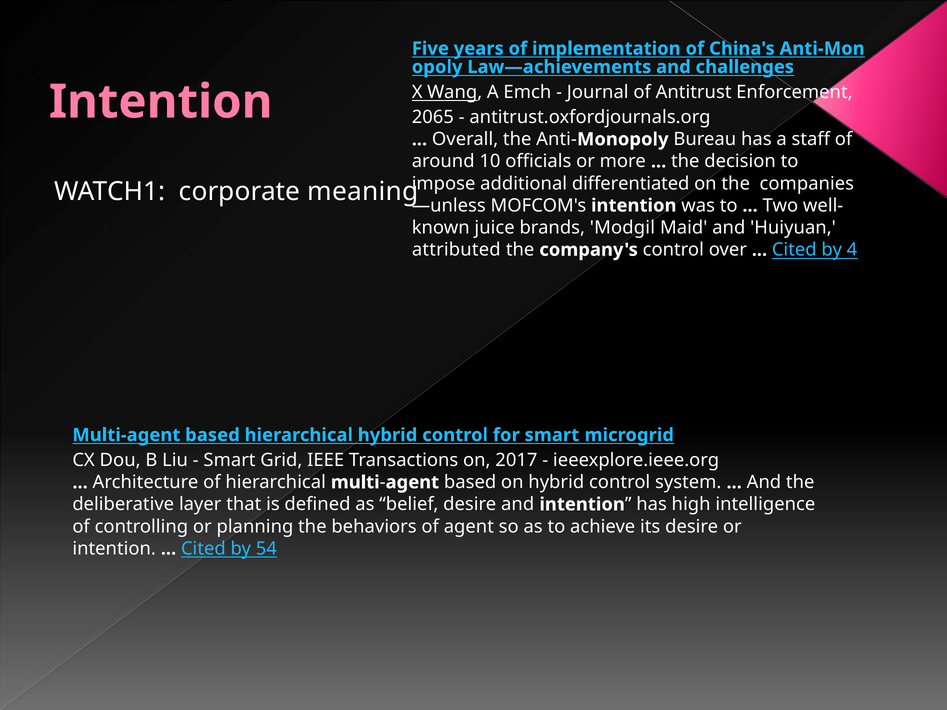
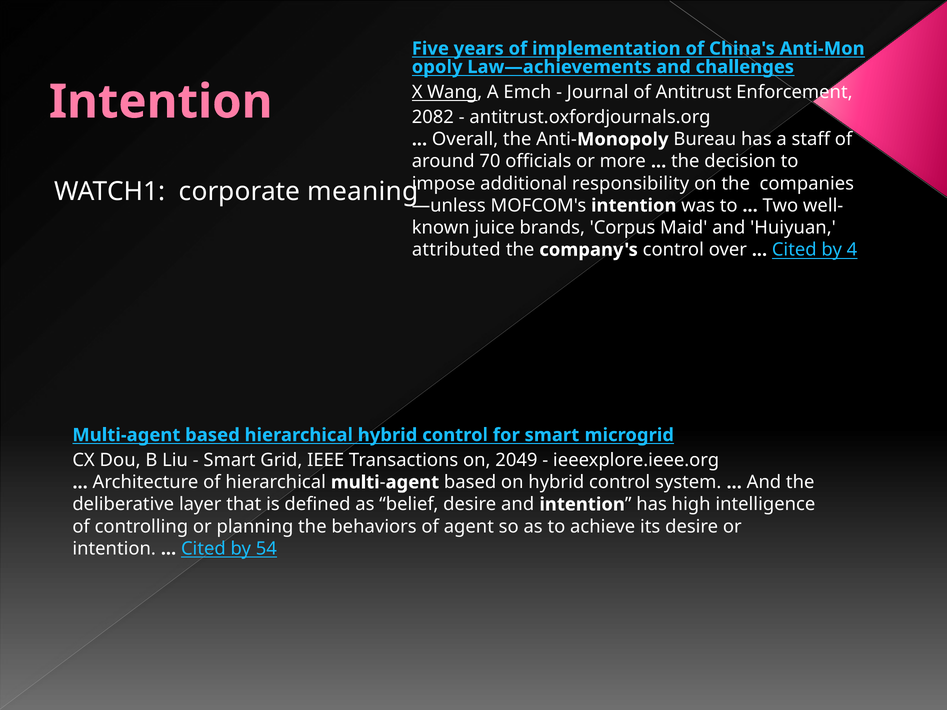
2065: 2065 -> 2082 (433, 117)
10: 10 -> 70 (490, 161)
differentiated: differentiated -> responsibility (631, 184)
Modgil: Modgil -> Corpus (623, 228)
2017: 2017 -> 2049 (516, 460)
